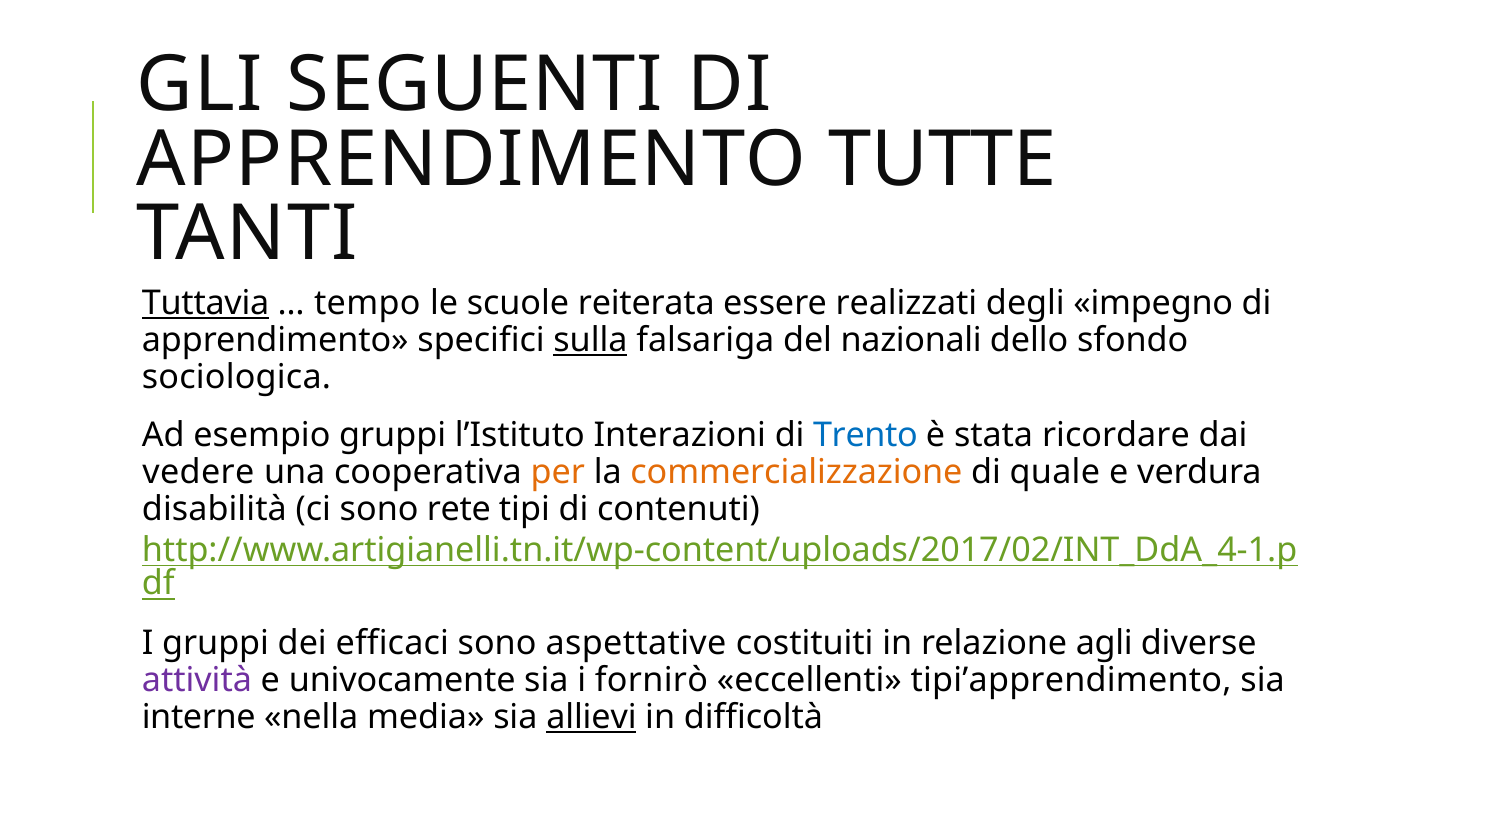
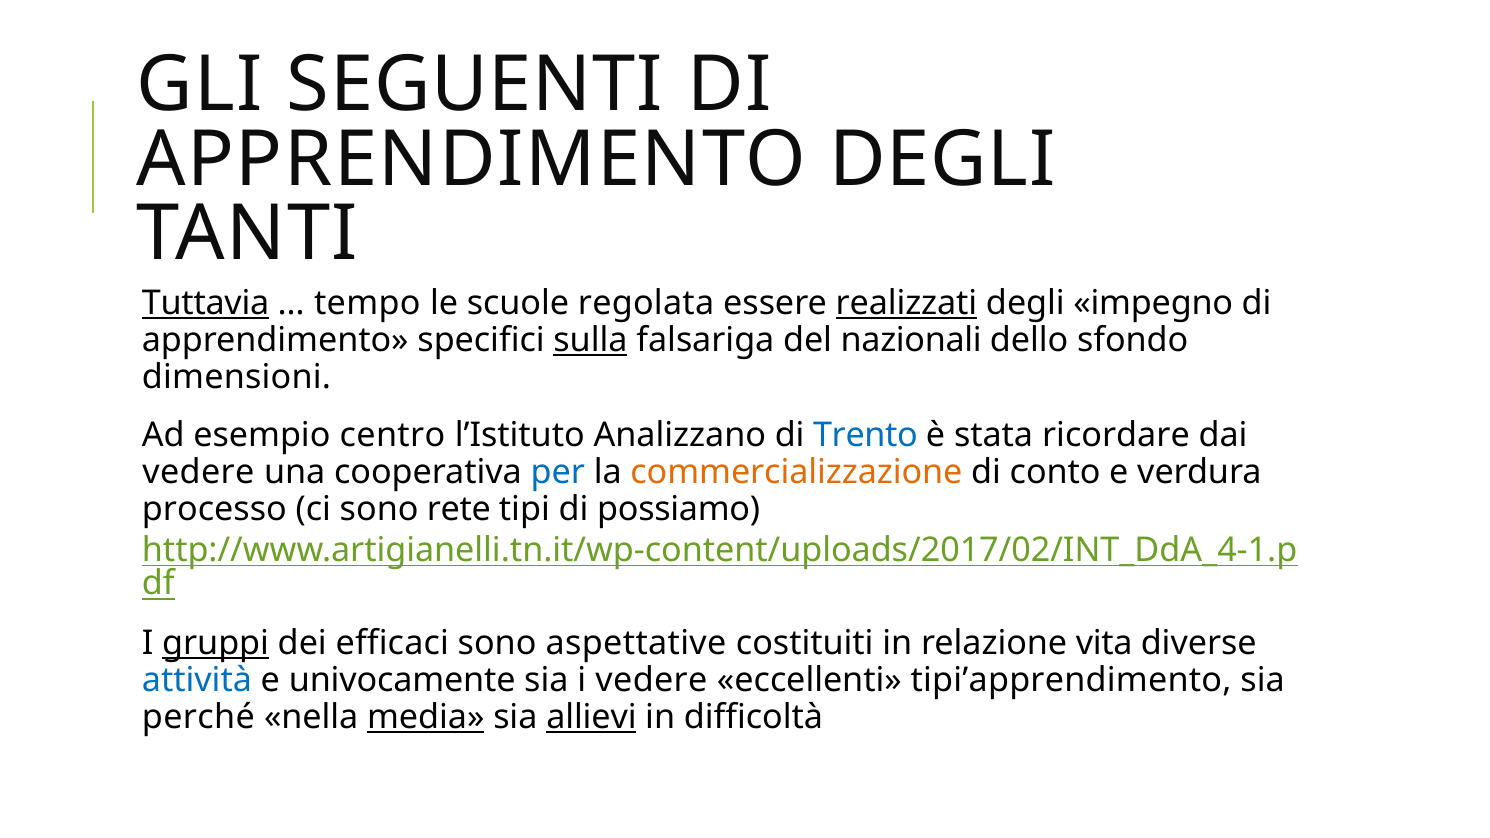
APPRENDIMENTO TUTTE: TUTTE -> DEGLI (942, 160)
reiterata: reiterata -> regolata (646, 303)
realizzati underline: none -> present (906, 303)
sociologica: sociologica -> dimensioni (237, 377)
esempio gruppi: gruppi -> centro (392, 436)
Interazioni: Interazioni -> Analizzano (680, 436)
per colour: orange -> blue (558, 472)
quale: quale -> conto (1055, 472)
disabilità: disabilità -> processo (214, 509)
contenuti: contenuti -> possiamo (679, 509)
gruppi underline: none -> present (216, 643)
agli: agli -> vita (1104, 643)
attività colour: purple -> blue (197, 680)
i fornirò: fornirò -> vedere (651, 680)
interne: interne -> perché (198, 717)
media underline: none -> present (426, 717)
